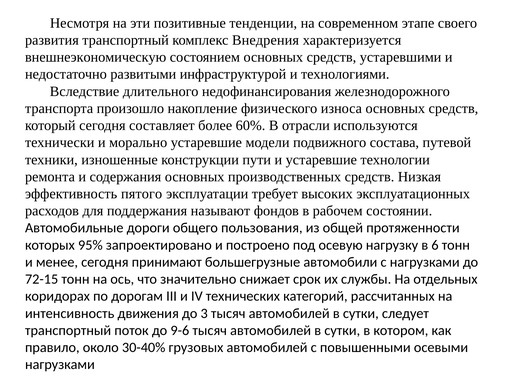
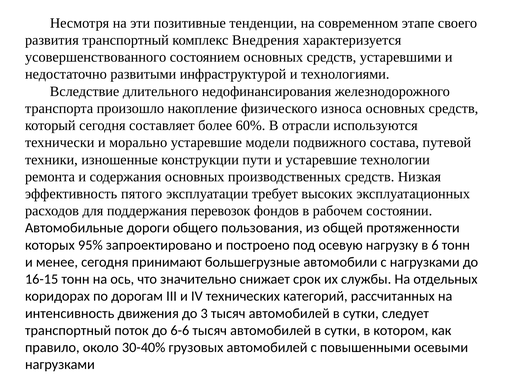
внешнеэкономическую: внешнеэкономическую -> усовершенствованного (96, 57)
называют: называют -> перевозок (221, 211)
72-15: 72-15 -> 16-15 (42, 279)
9-6: 9-6 -> 6-6 (180, 330)
